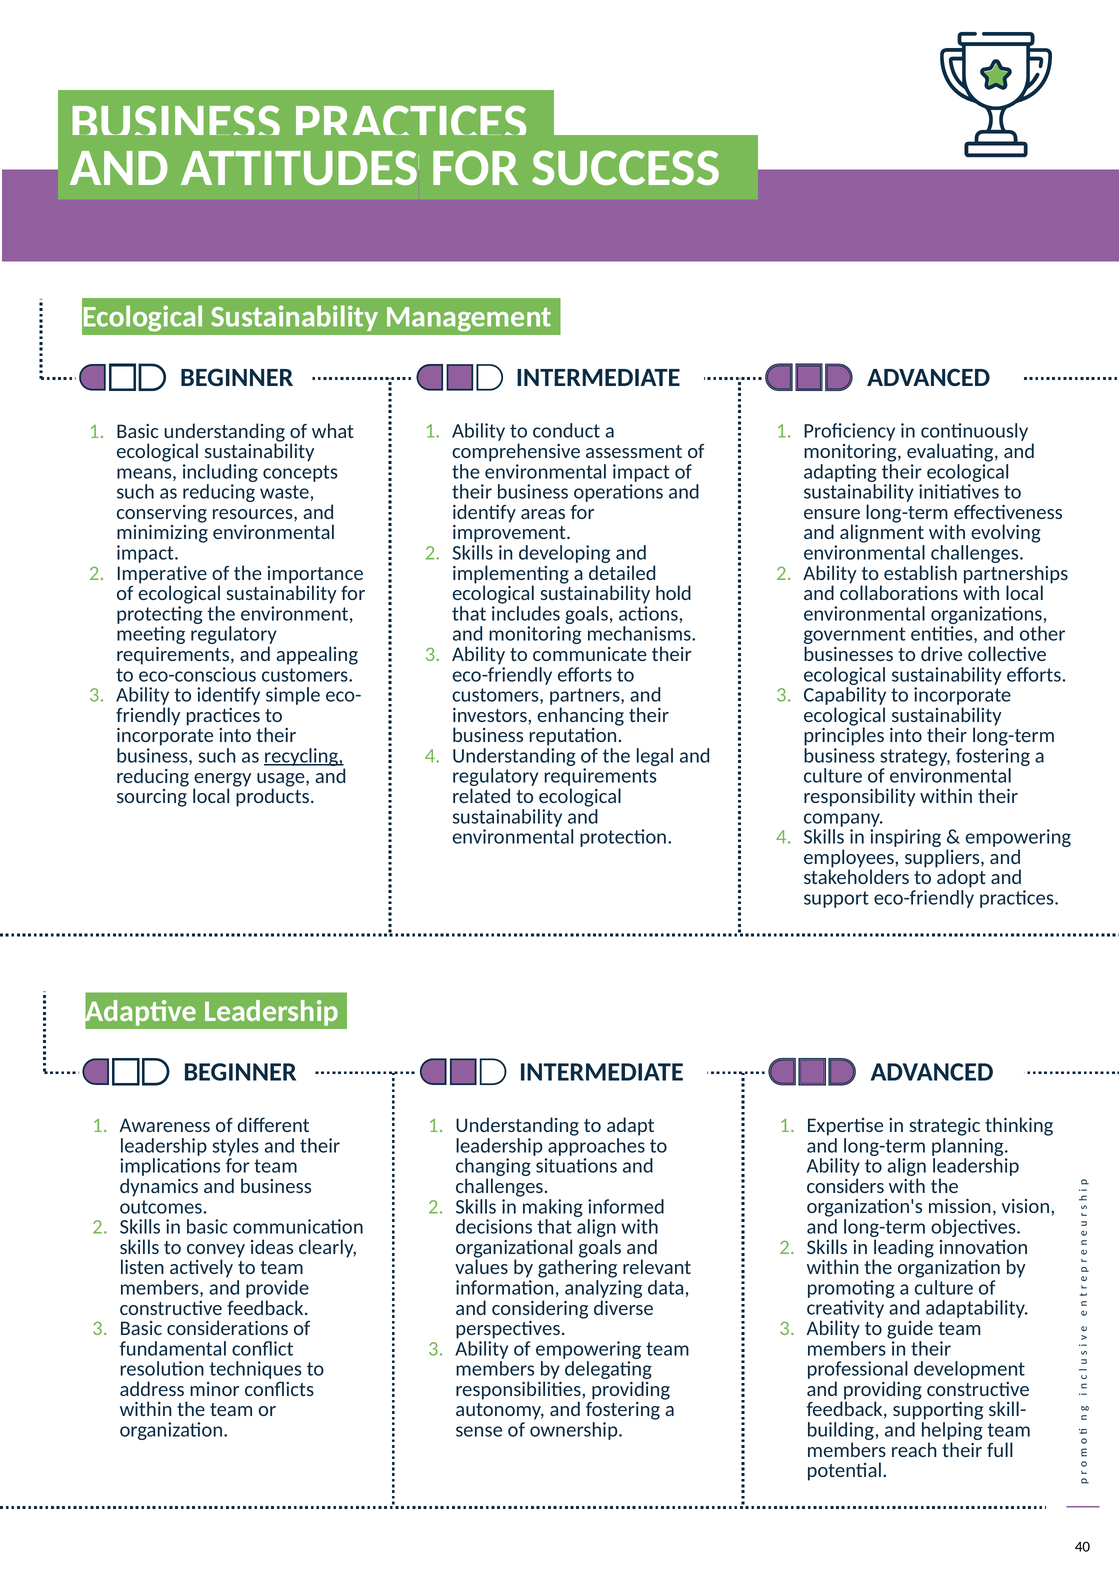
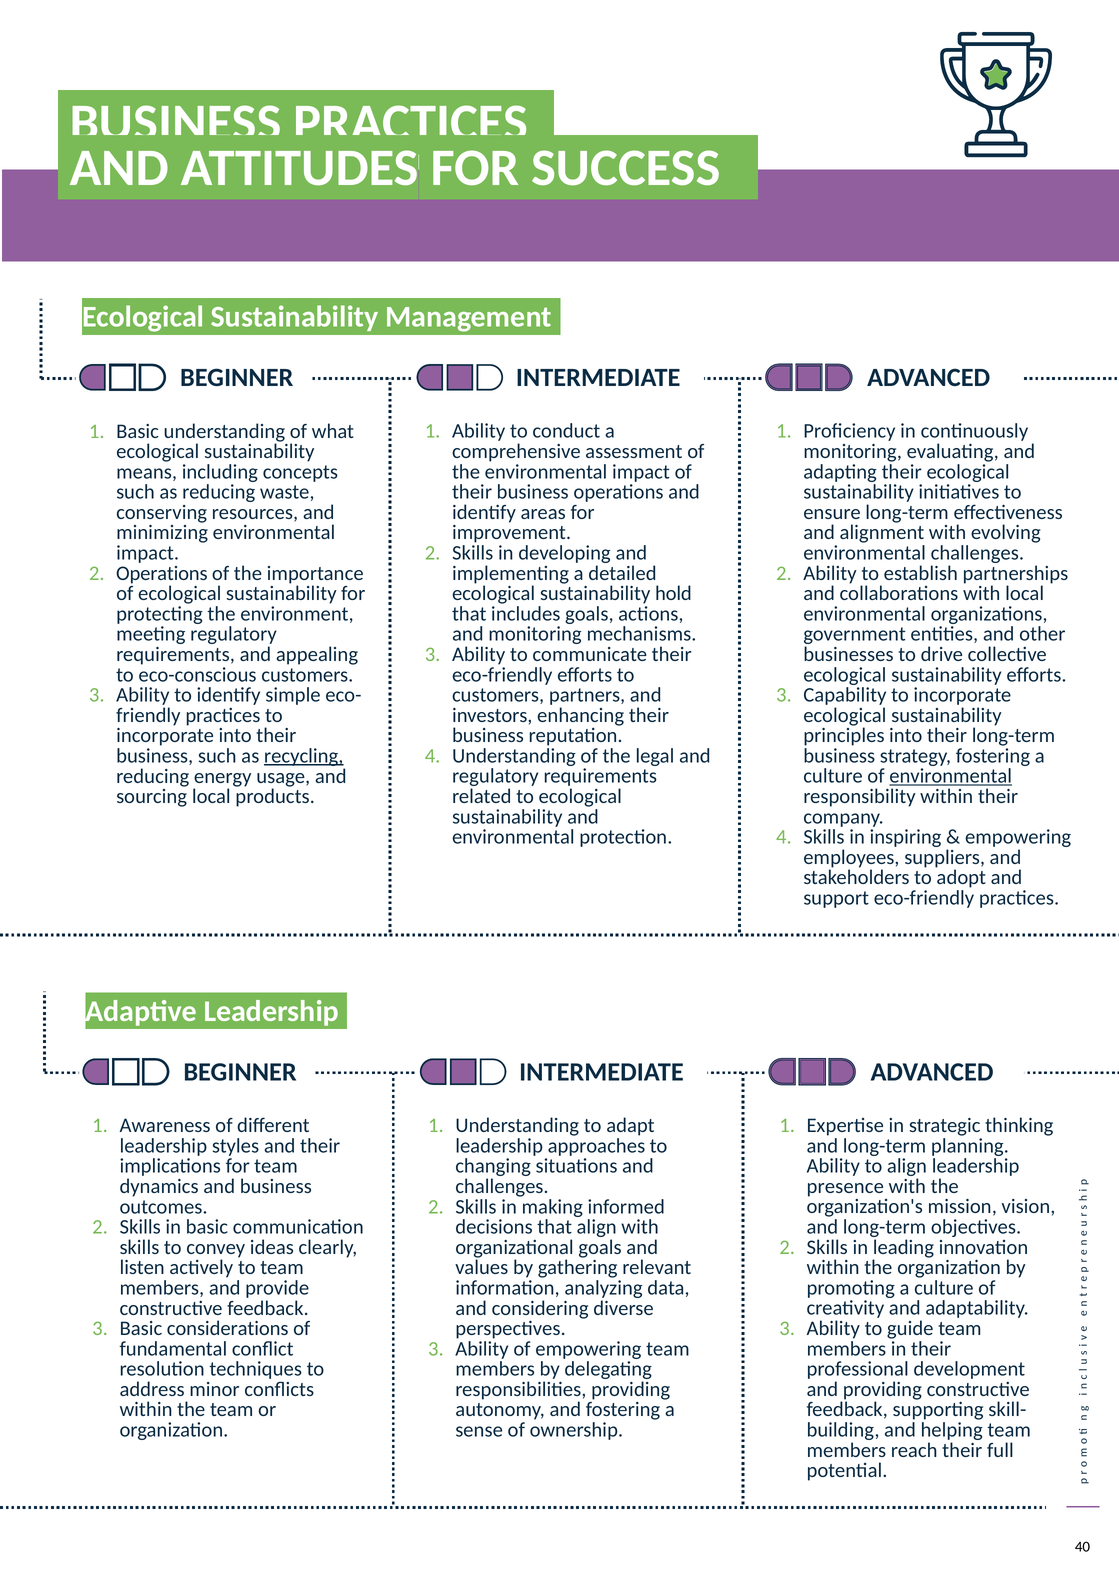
Imperative: Imperative -> Operations (162, 573)
environmental underline: none -> present (951, 776)
considers: considers -> presence (845, 1187)
